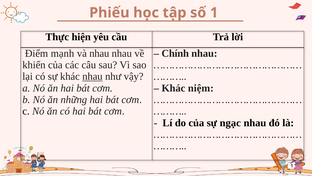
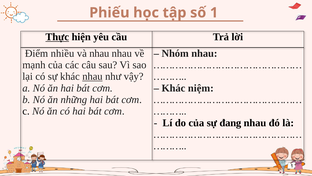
Thực underline: none -> present (57, 37)
mạnh: mạnh -> nhiều (62, 53)
Chính: Chính -> Nhóm (175, 53)
khiến: khiến -> mạnh (34, 65)
ngạc: ngạc -> đang (230, 123)
